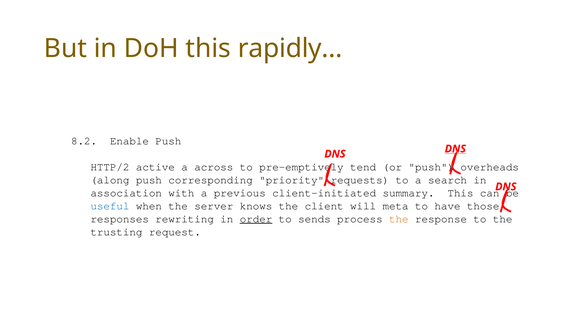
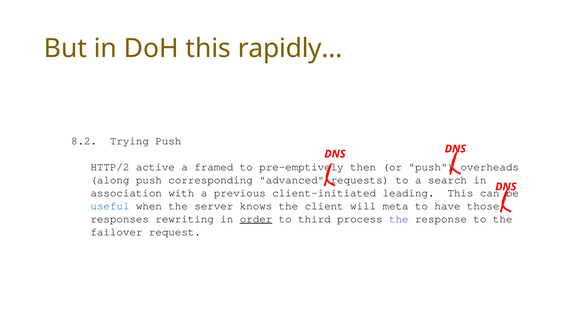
Enable: Enable -> Trying (129, 141)
DNS underline: present -> none (455, 149)
across: across -> framed (214, 167)
tend: tend -> then (363, 167)
priority: priority -> advanced (292, 180)
summary: summary -> leading (409, 193)
sends: sends -> third (314, 218)
the colour: orange -> purple (399, 218)
trusting: trusting -> failover (116, 231)
